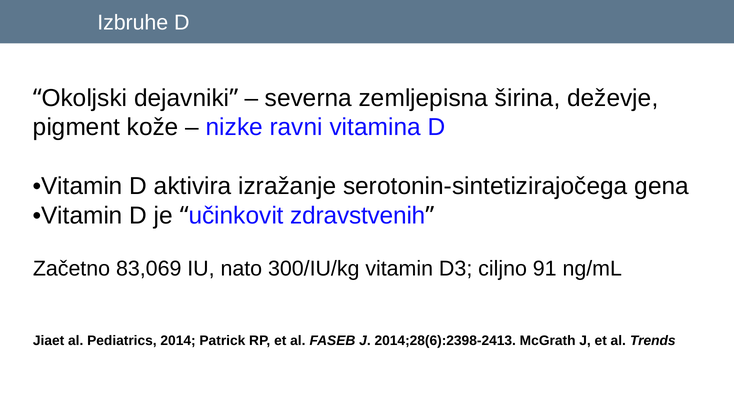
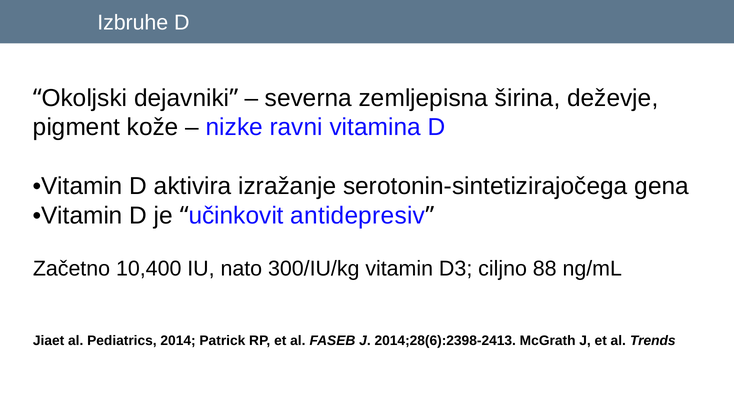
zdravstvenih: zdravstvenih -> antidepresiv (358, 215)
83,069: 83,069 -> 10,400 (149, 268)
91: 91 -> 88 (545, 268)
